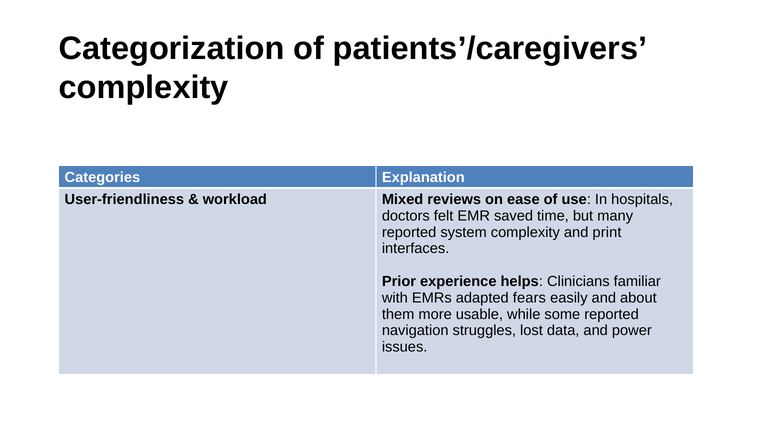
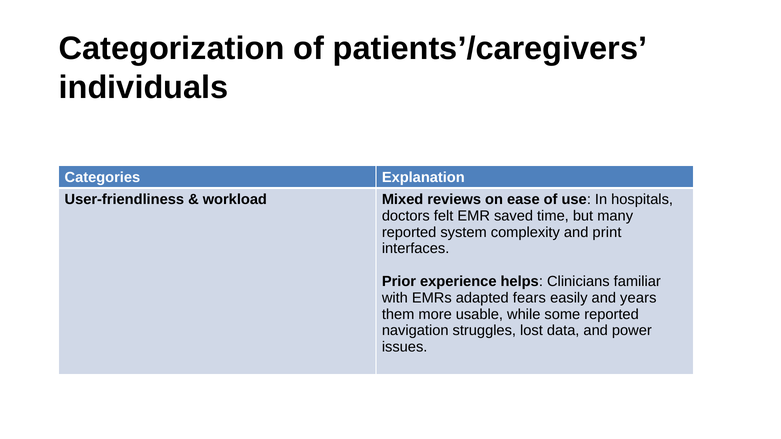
complexity: complexity -> individuals (144, 88)
about: about -> years (638, 298)
